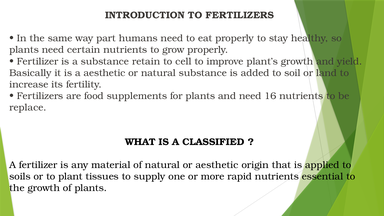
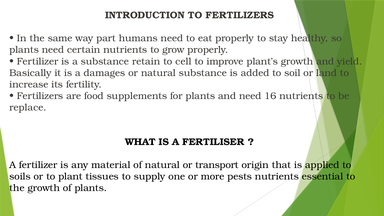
a aesthetic: aesthetic -> damages (104, 73)
CLASSIFIED: CLASSIFIED -> FERTILISER (213, 142)
or aesthetic: aesthetic -> transport (217, 165)
rapid: rapid -> pests (240, 177)
